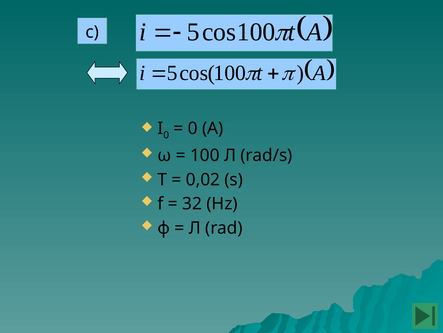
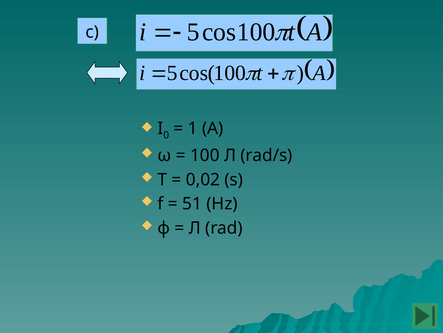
0: 0 -> 1 (193, 128)
32: 32 -> 51 (192, 203)
